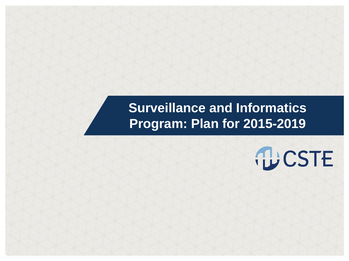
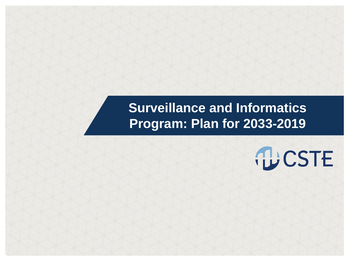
2015-2019: 2015-2019 -> 2033-2019 (275, 124)
